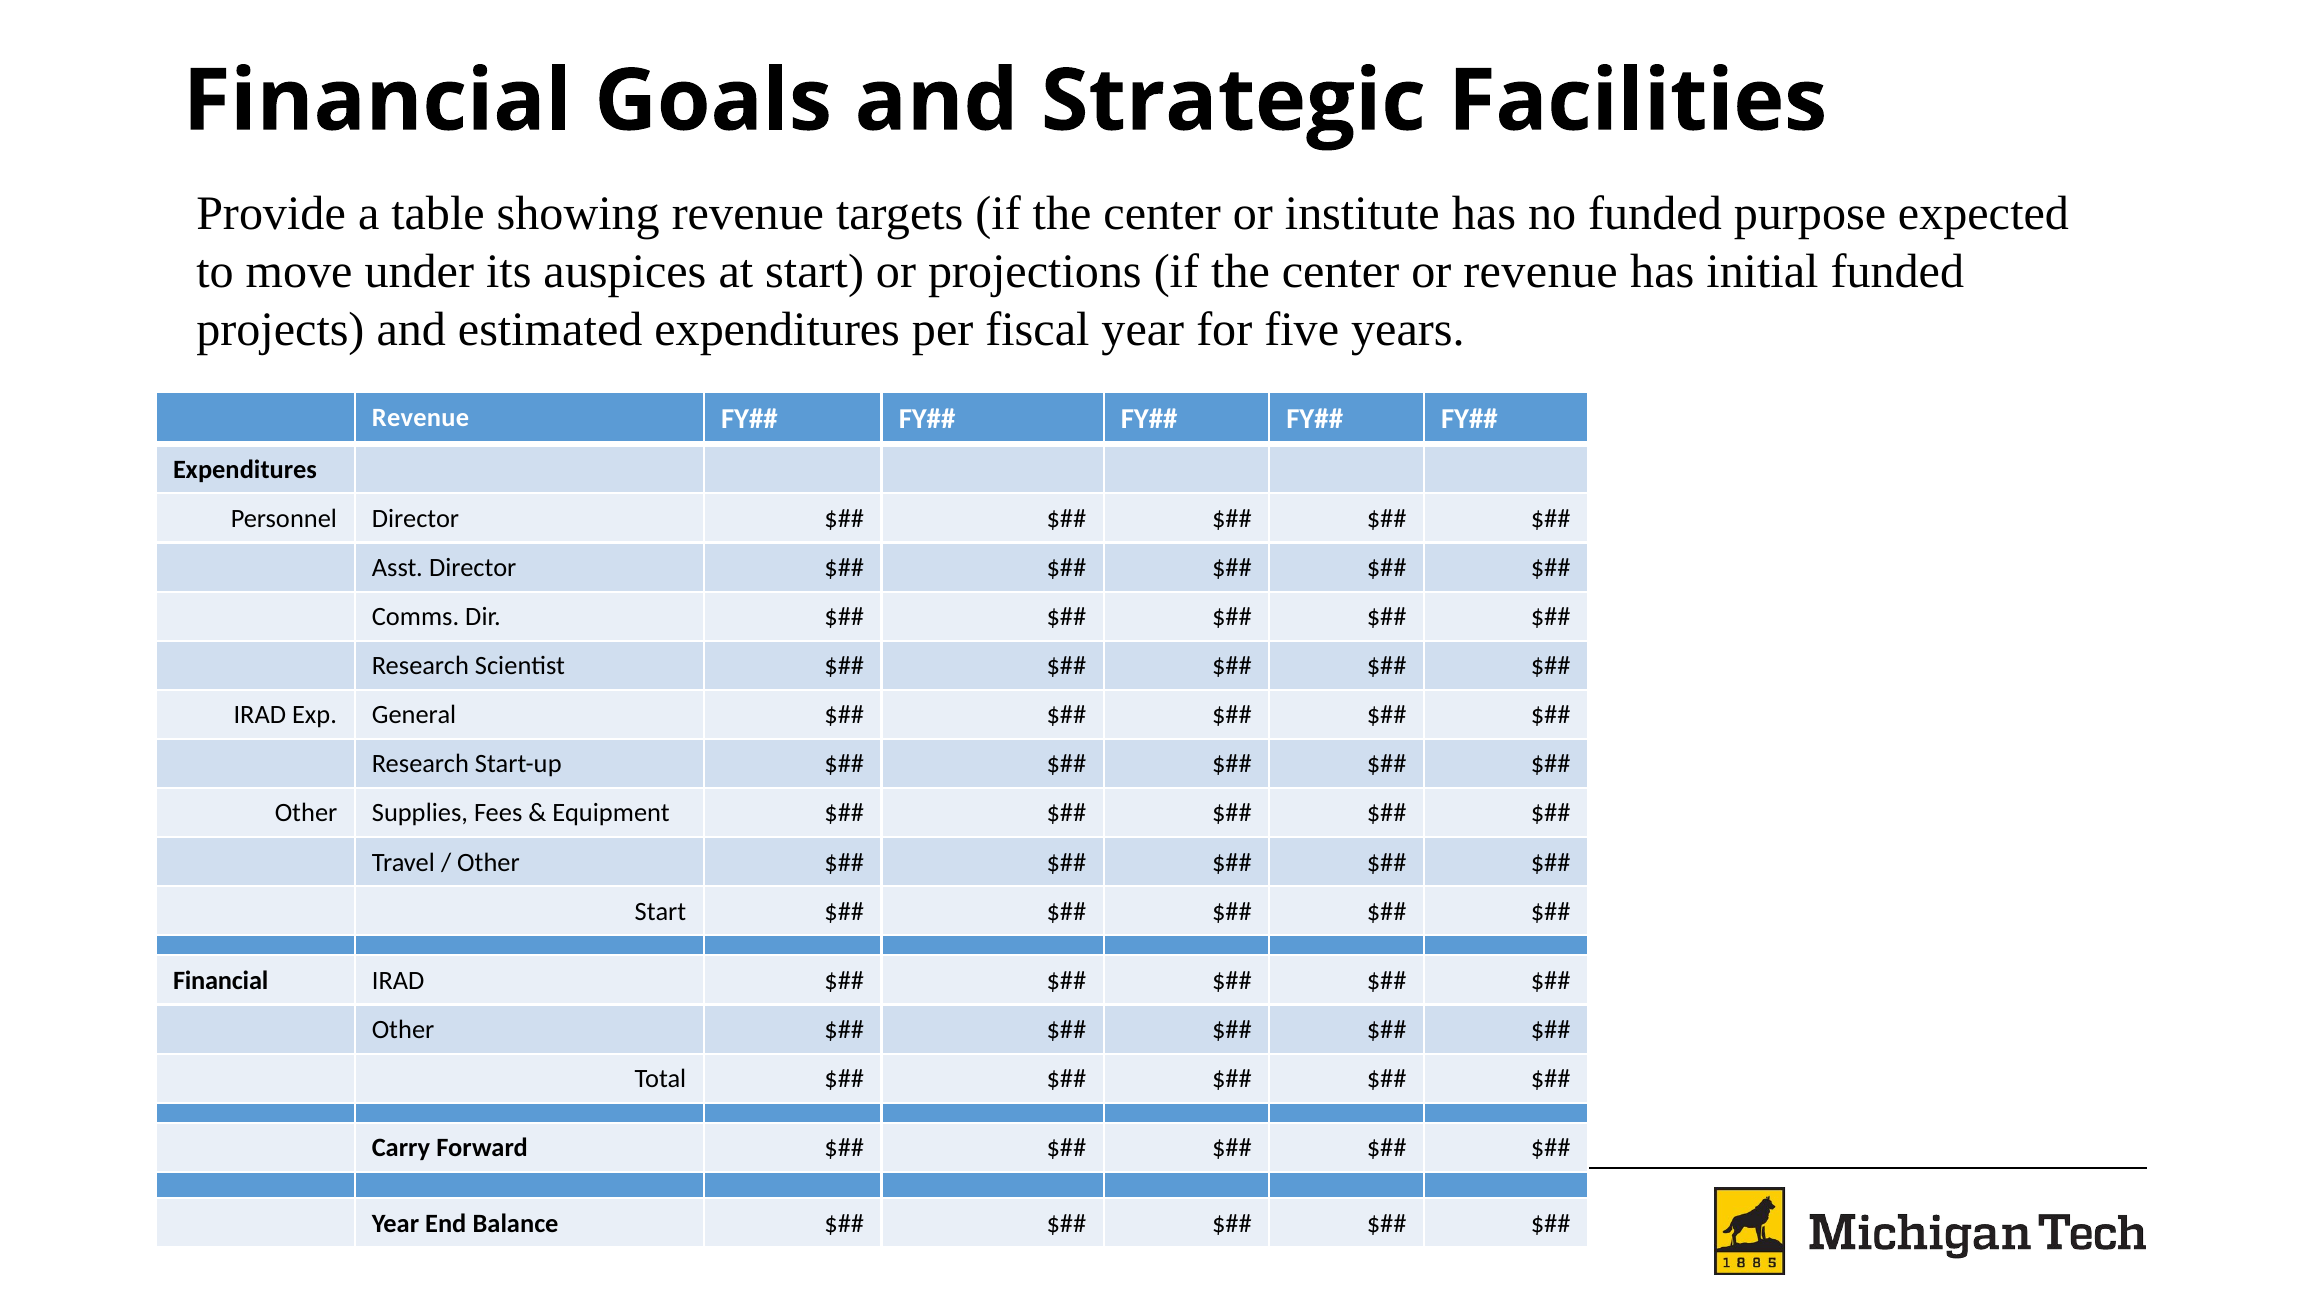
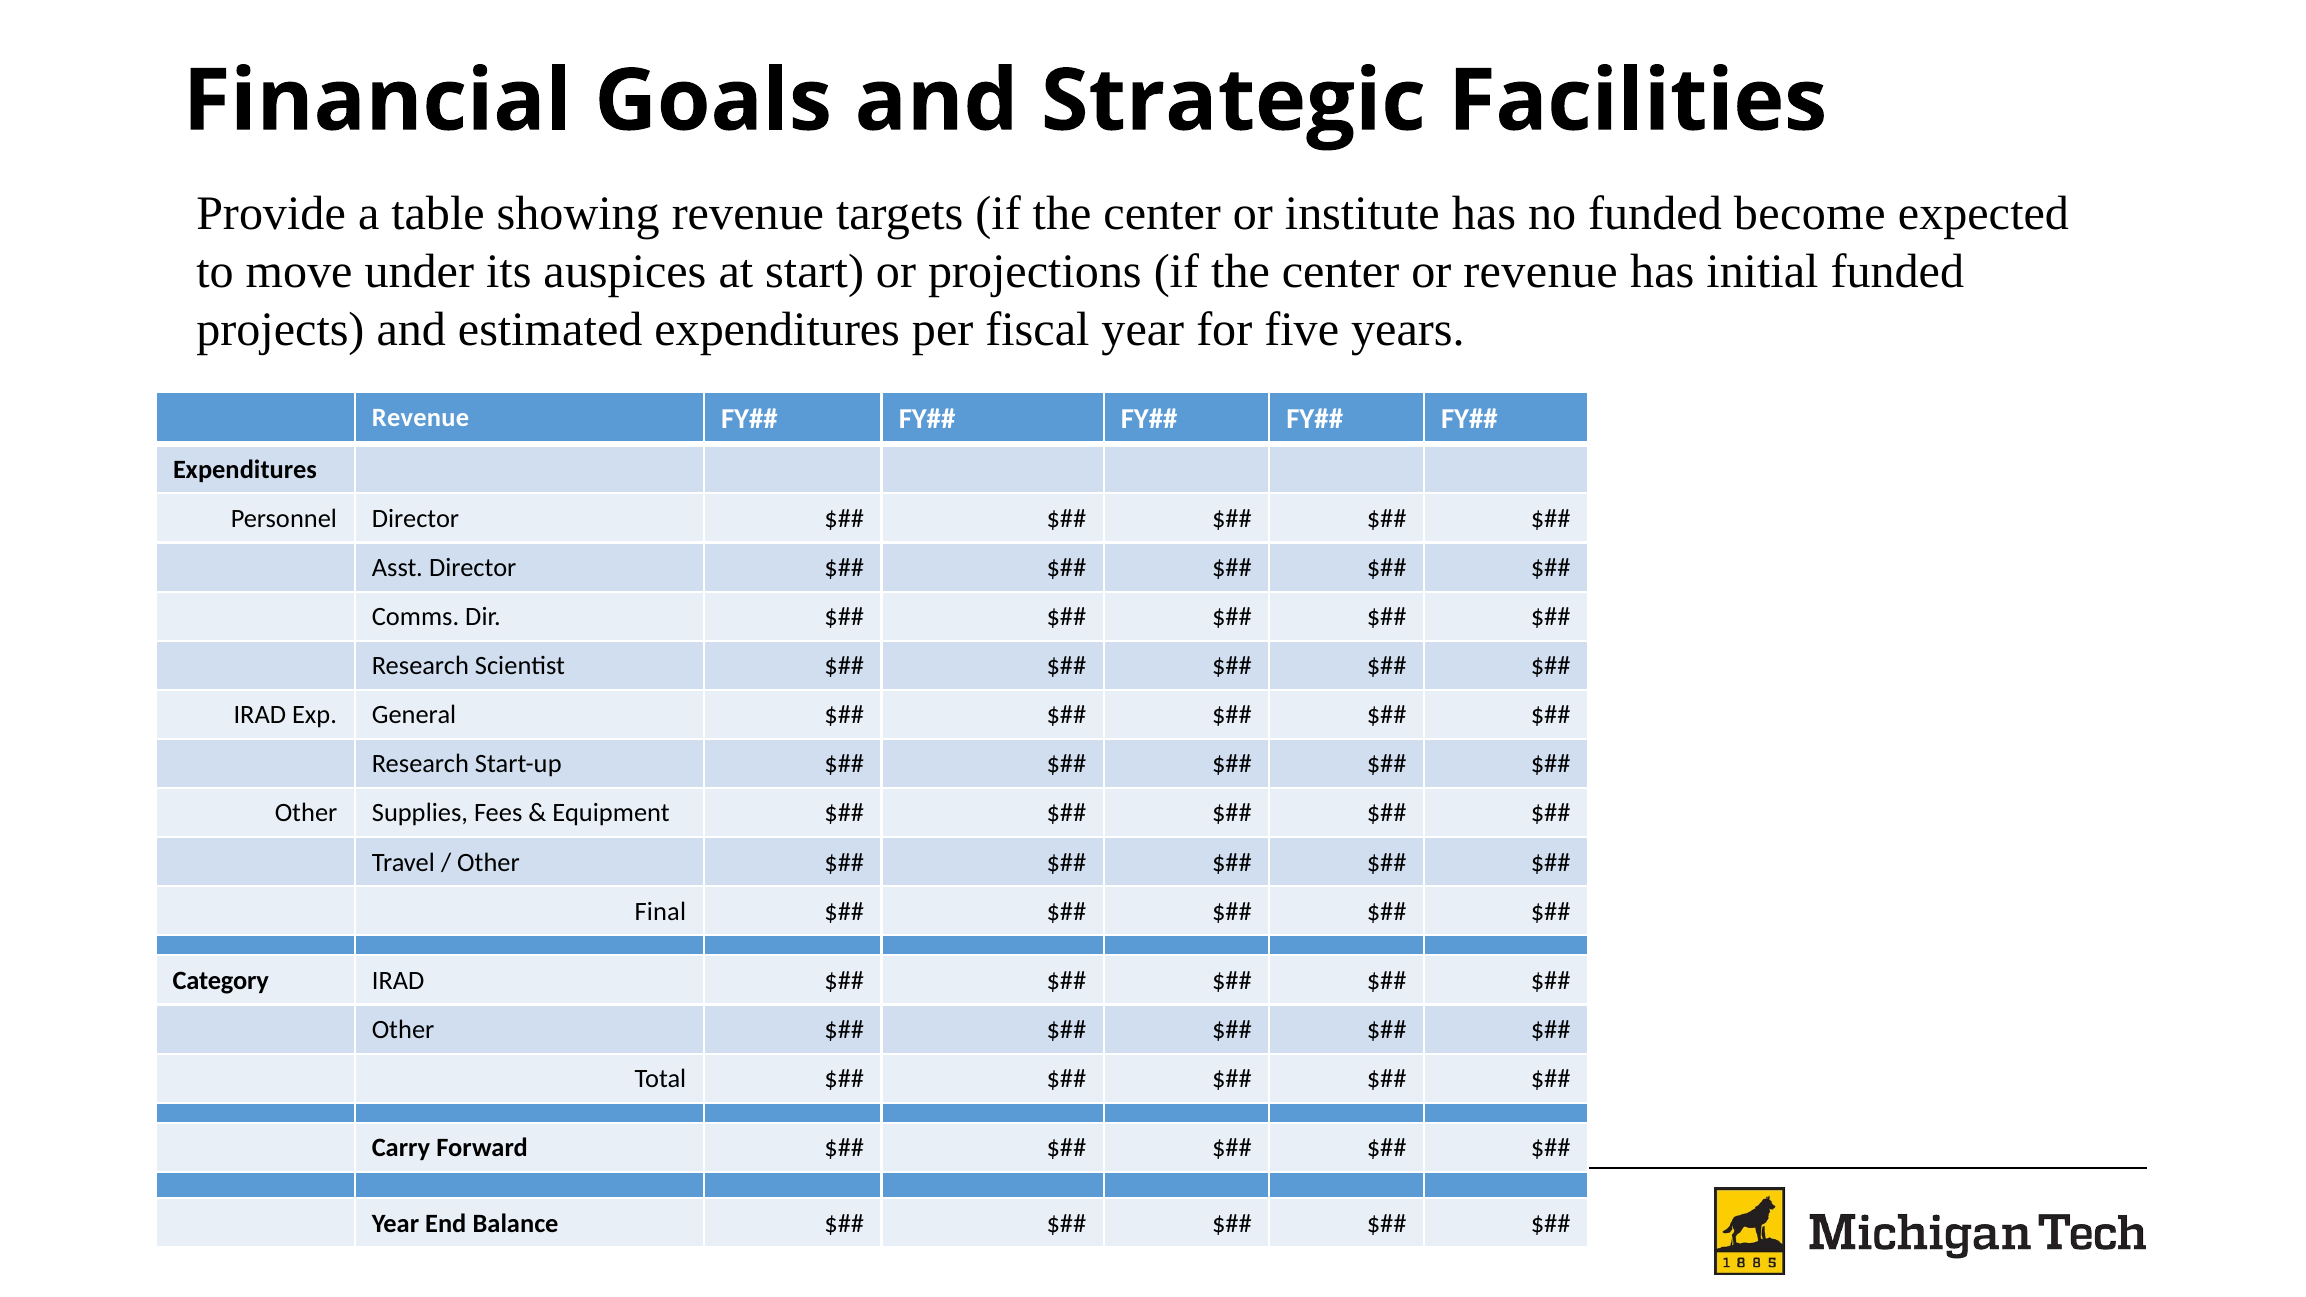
purpose: purpose -> become (1810, 214)
Start: Start -> Final (660, 912)
Financial: Financial -> Category (221, 981)
